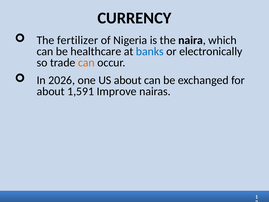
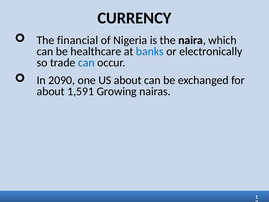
fertilizer: fertilizer -> financial (78, 40)
can colour: orange -> blue (86, 63)
2026: 2026 -> 2090 (62, 80)
Improve: Improve -> Growing (117, 91)
